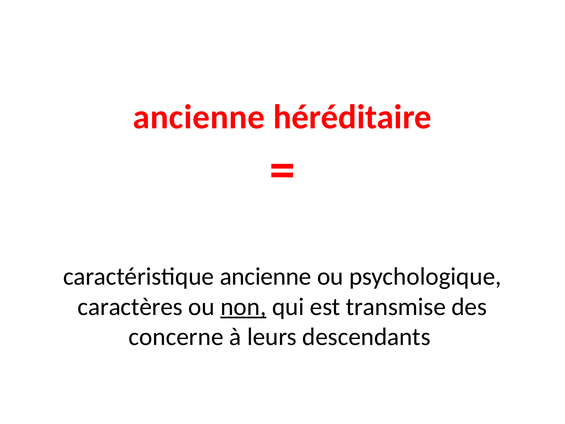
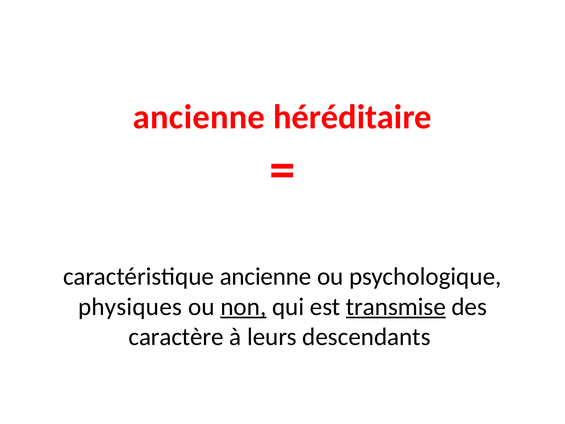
caractères: caractères -> physiques (130, 307)
transmise underline: none -> present (396, 307)
concerne: concerne -> caractère (176, 337)
